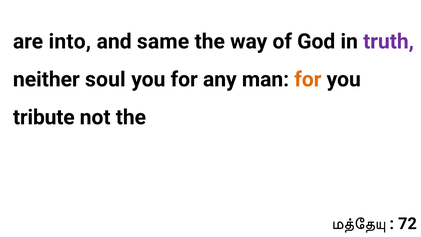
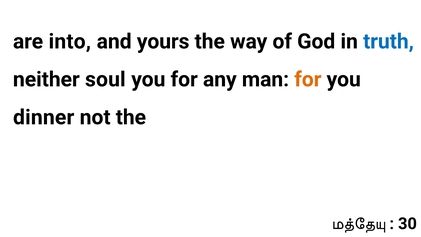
same: same -> yours (163, 41)
truth colour: purple -> blue (388, 41)
tribute: tribute -> dinner (44, 117)
72: 72 -> 30 (407, 224)
